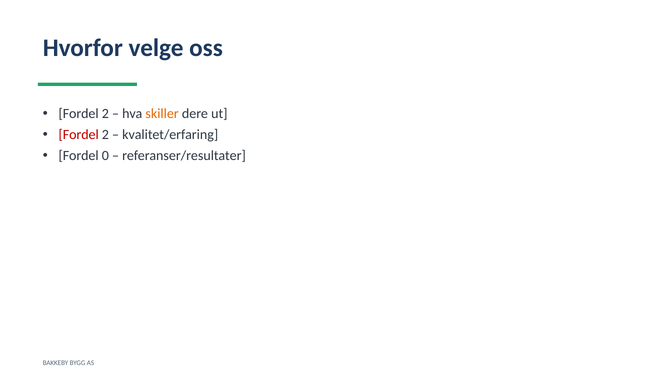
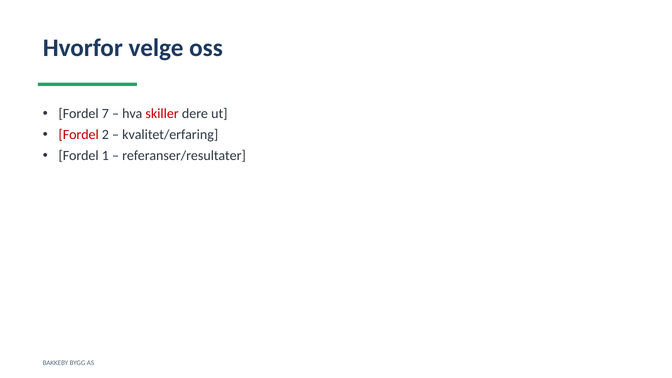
2: 2 -> 7 (105, 114)
skiller colour: orange -> red (162, 114)
0: 0 -> 1 (105, 156)
